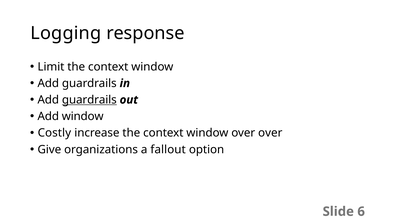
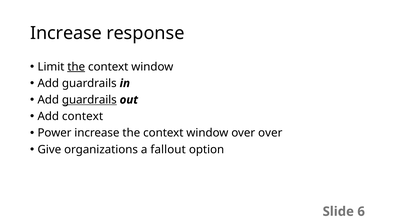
Logging: Logging -> Increase (66, 33)
the underline: none -> present (76, 67)
Add window: window -> context (83, 116)
Costly: Costly -> Power (54, 133)
